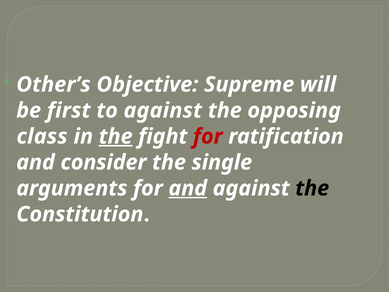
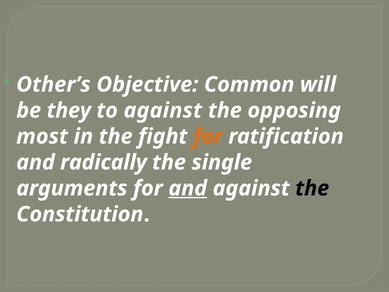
Supreme: Supreme -> Common (249, 84)
first: first -> they (69, 110)
class: class -> most (42, 136)
the underline: present -> none (116, 136)
for colour: red -> orange (208, 136)
consider: consider -> radically (104, 162)
